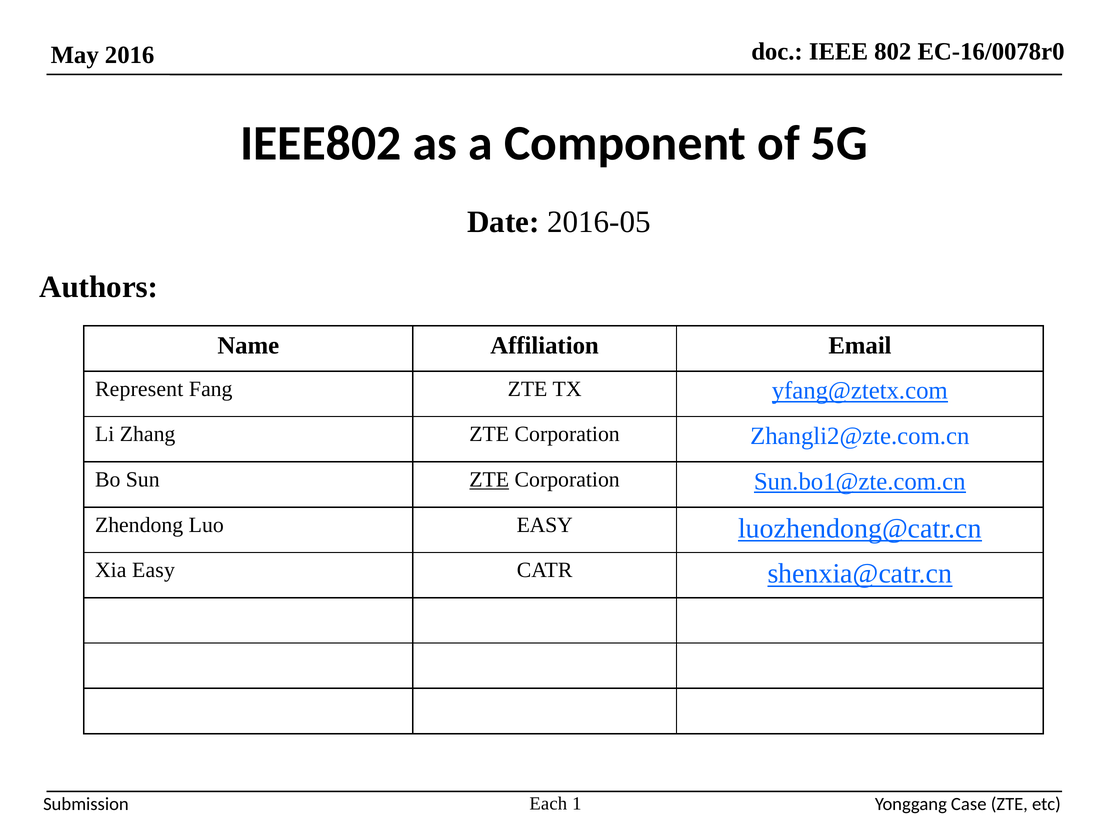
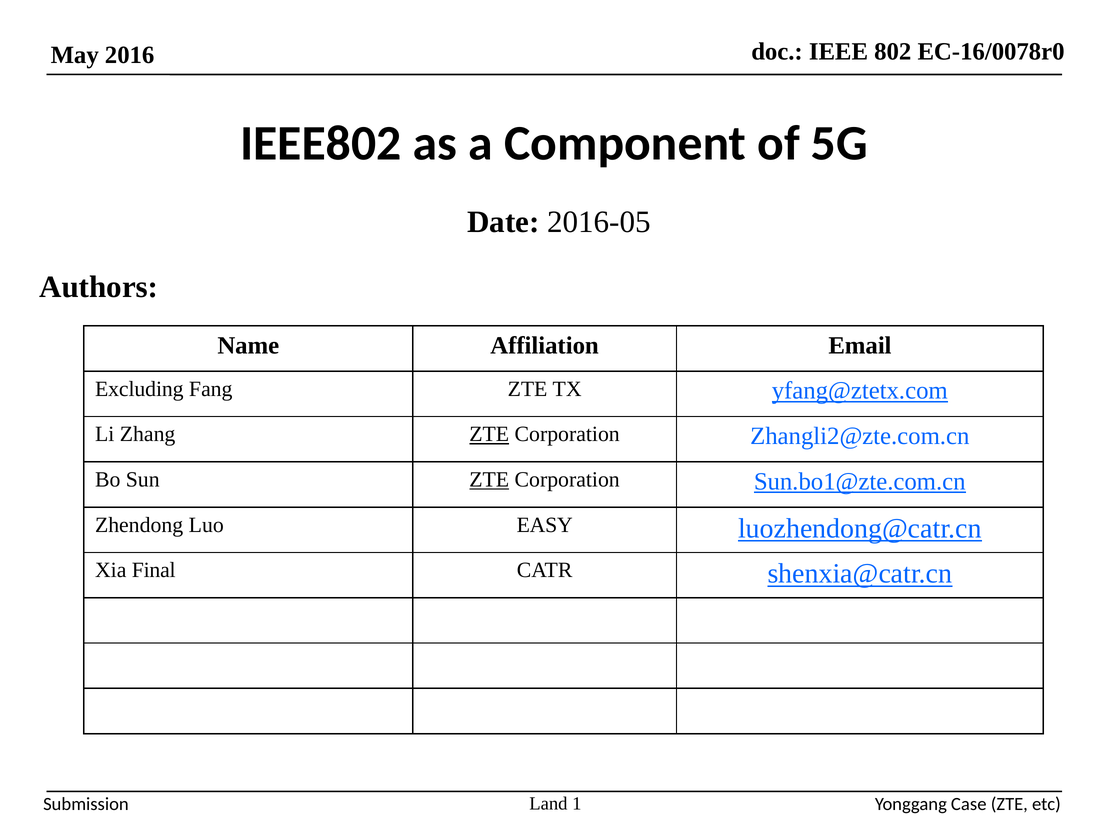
Represent: Represent -> Excluding (139, 389)
ZTE underline: none -> present (489, 435)
Xia Easy: Easy -> Final (154, 571)
Each: Each -> Land (548, 804)
